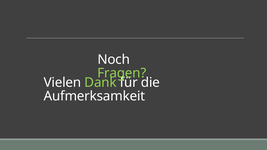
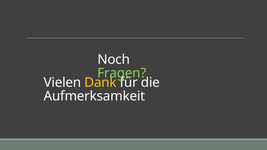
Dank colour: light green -> yellow (101, 83)
